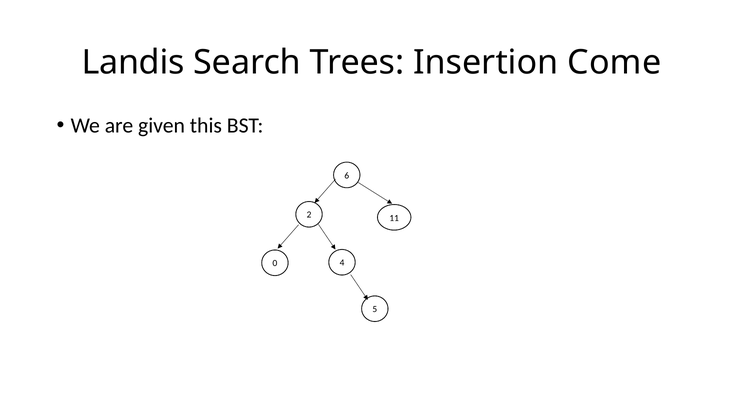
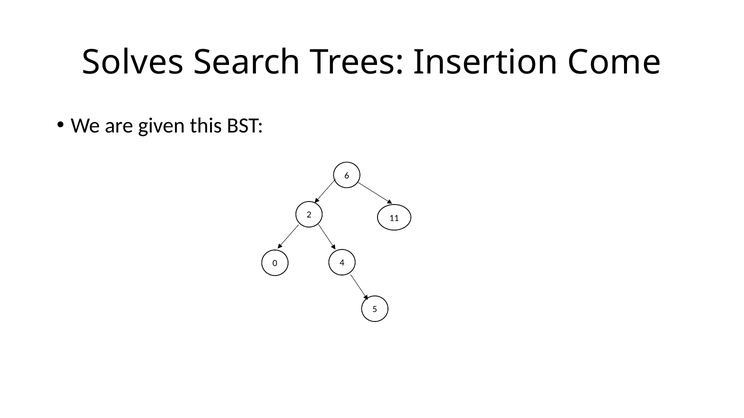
Landis: Landis -> Solves (133, 62)
